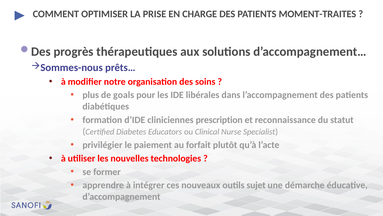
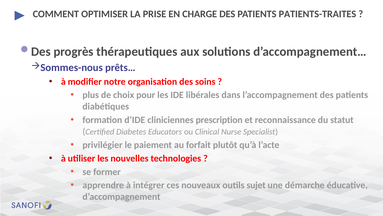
MOMENT-TRAITES: MOMENT-TRAITES -> PATIENTS-TRAITES (317, 14)
goals: goals -> choix (124, 95)
